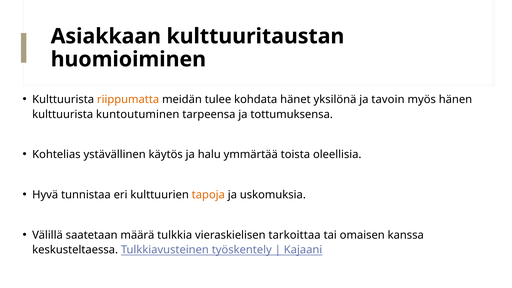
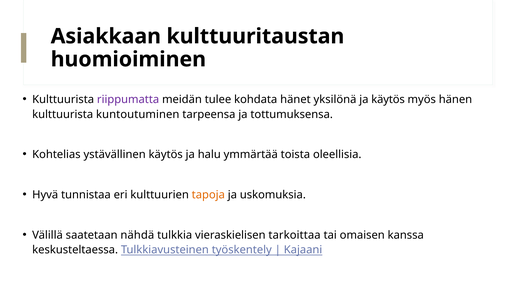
riippumatta colour: orange -> purple (128, 100)
ja tavoin: tavoin -> käytös (388, 100)
määrä: määrä -> nähdä (137, 235)
